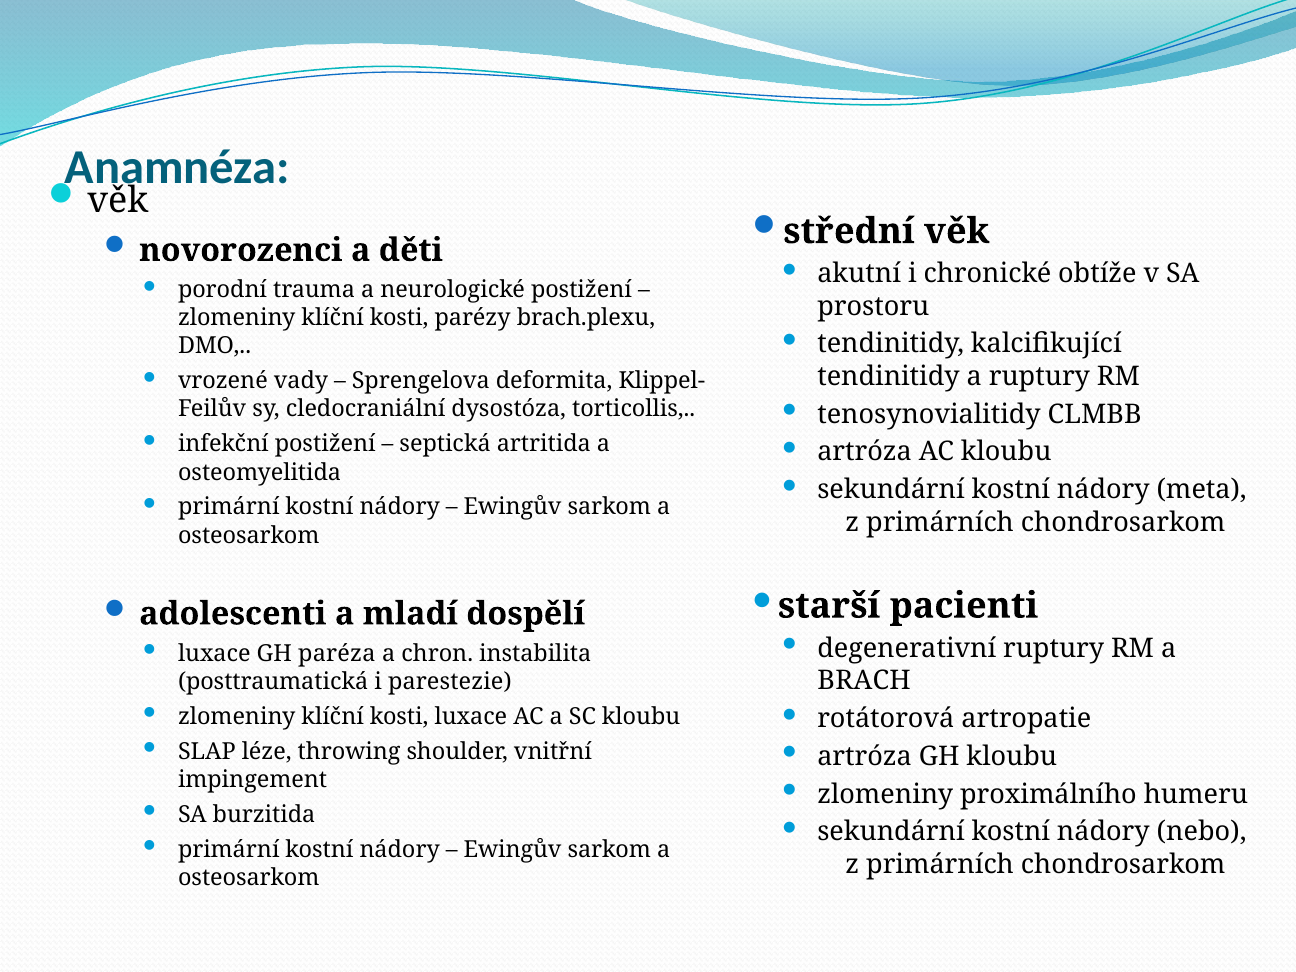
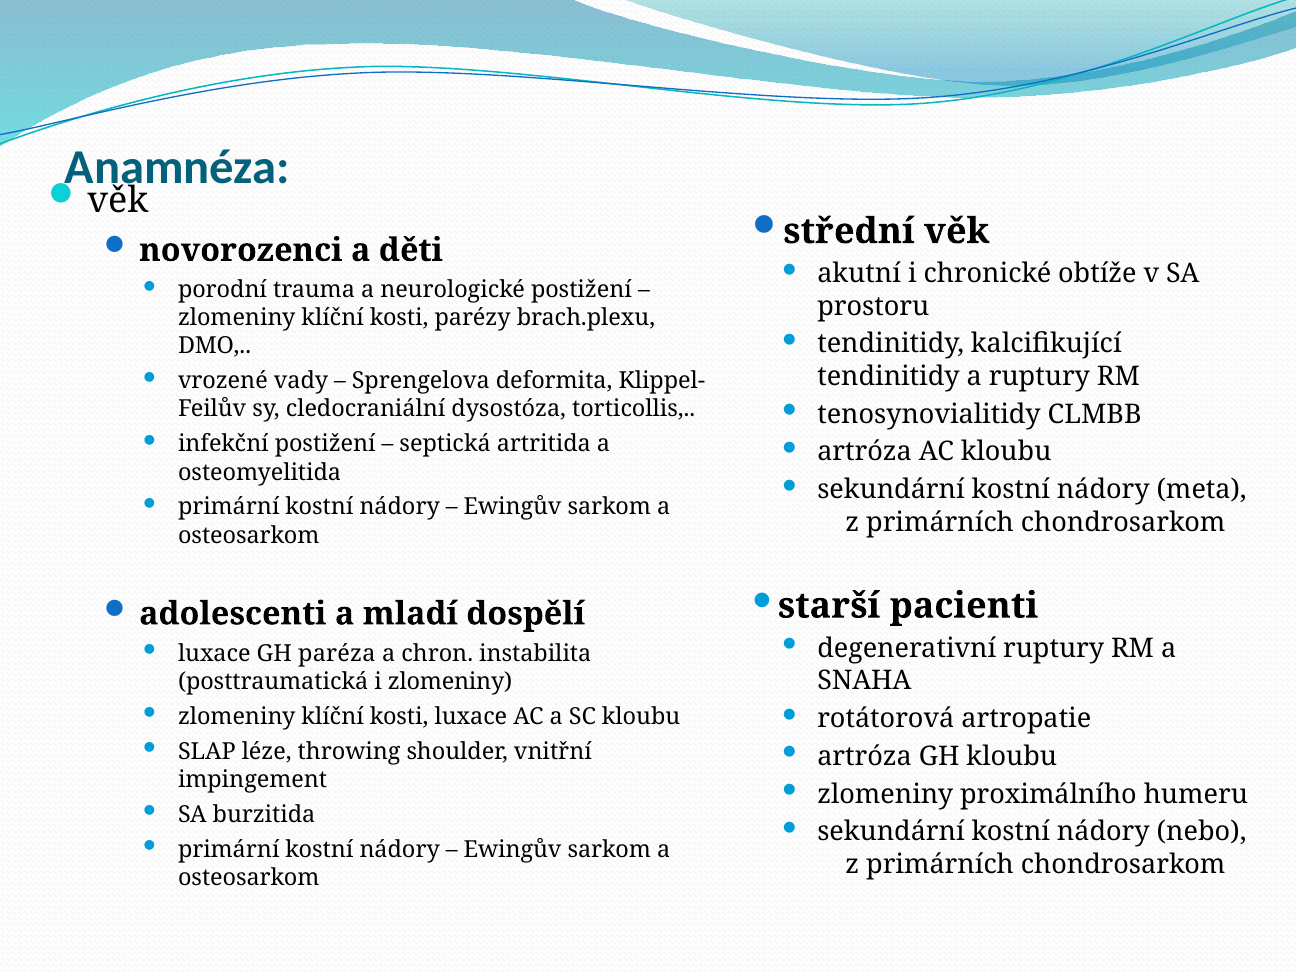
BRACH: BRACH -> SNAHA (864, 681)
i parestezie: parestezie -> zlomeniny (450, 682)
